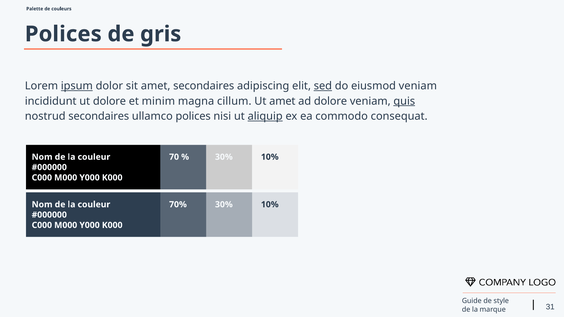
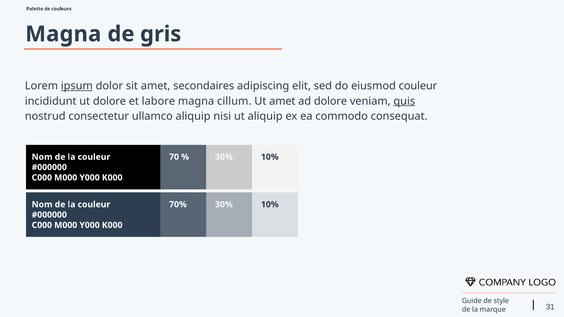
Polices: Polices -> Magna (63, 34)
sed underline: present -> none (323, 86)
eiusmod veniam: veniam -> couleur (418, 86)
minim: minim -> labore (158, 101)
nostrud secondaires: secondaires -> consectetur (99, 116)
ullamco polices: polices -> aliquip (193, 116)
aliquip underline: present -> none (265, 116)
